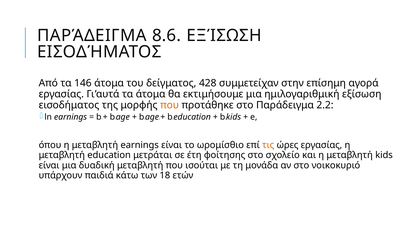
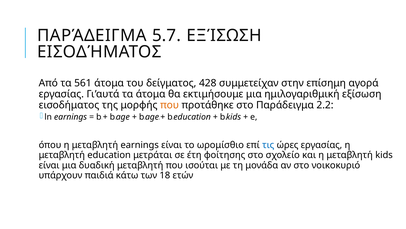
8.6: 8.6 -> 5.7 (166, 36)
146: 146 -> 561 (83, 83)
τις colour: orange -> blue (268, 145)
